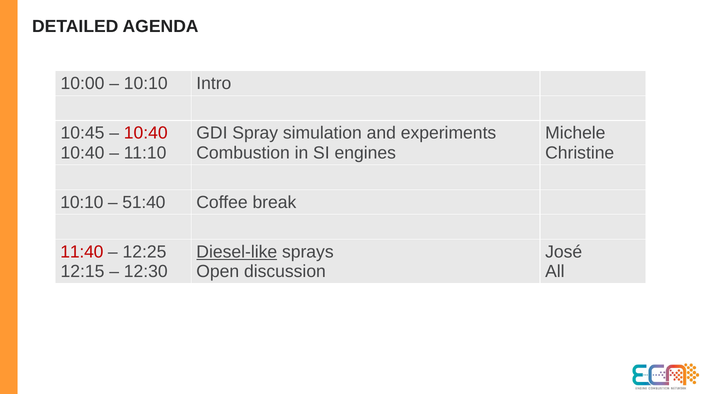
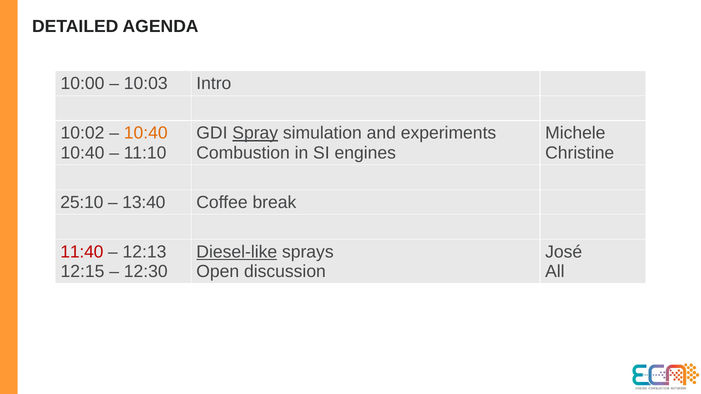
10:10: 10:10 -> 10:03 (146, 84)
10:45: 10:45 -> 10:02 (82, 133)
10:40 colour: red -> orange (146, 133)
Spray underline: none -> present (255, 133)
10:10: 10:10 -> 25:10 (82, 202)
51:40: 51:40 -> 13:40 (144, 202)
12:25: 12:25 -> 12:13 (144, 252)
